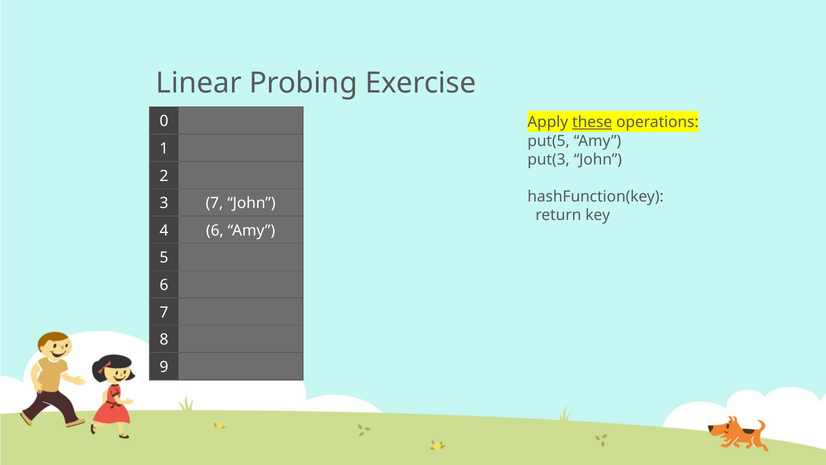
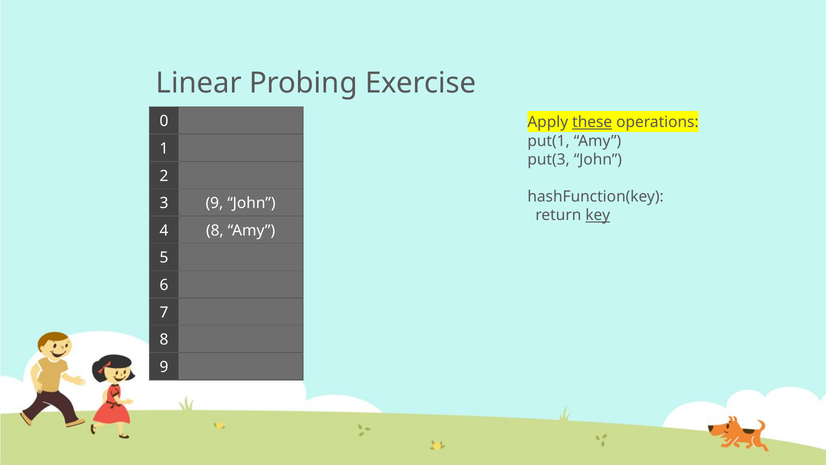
put(5: put(5 -> put(1 (549, 141)
3 7: 7 -> 9 (214, 203)
key underline: none -> present (598, 215)
4 6: 6 -> 8 (215, 230)
